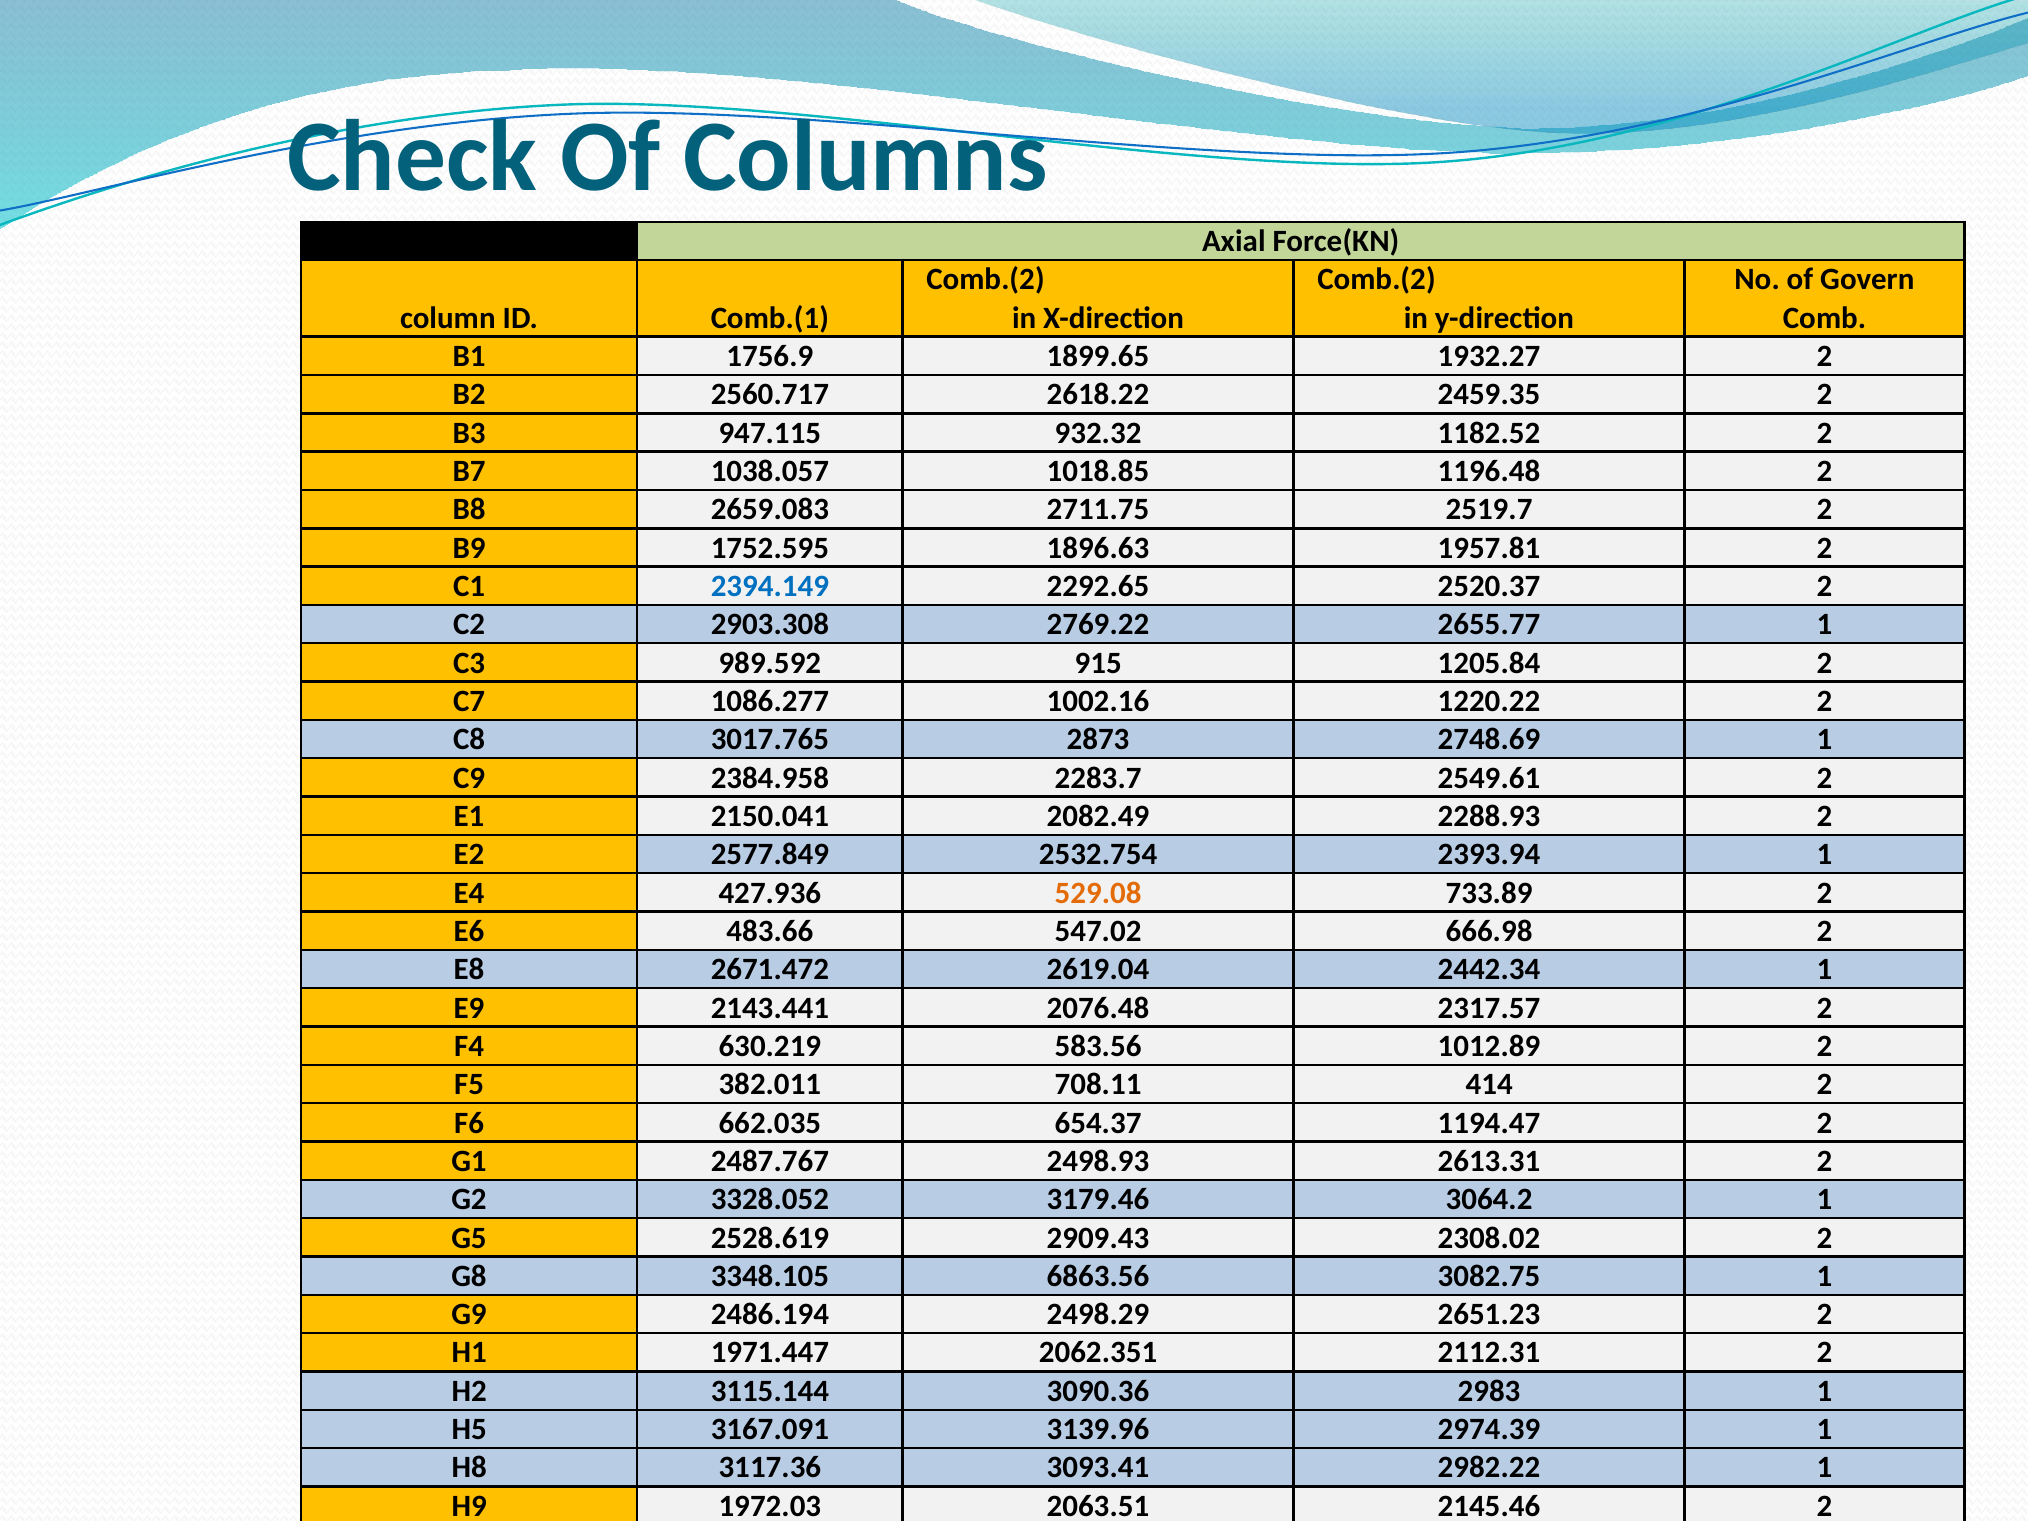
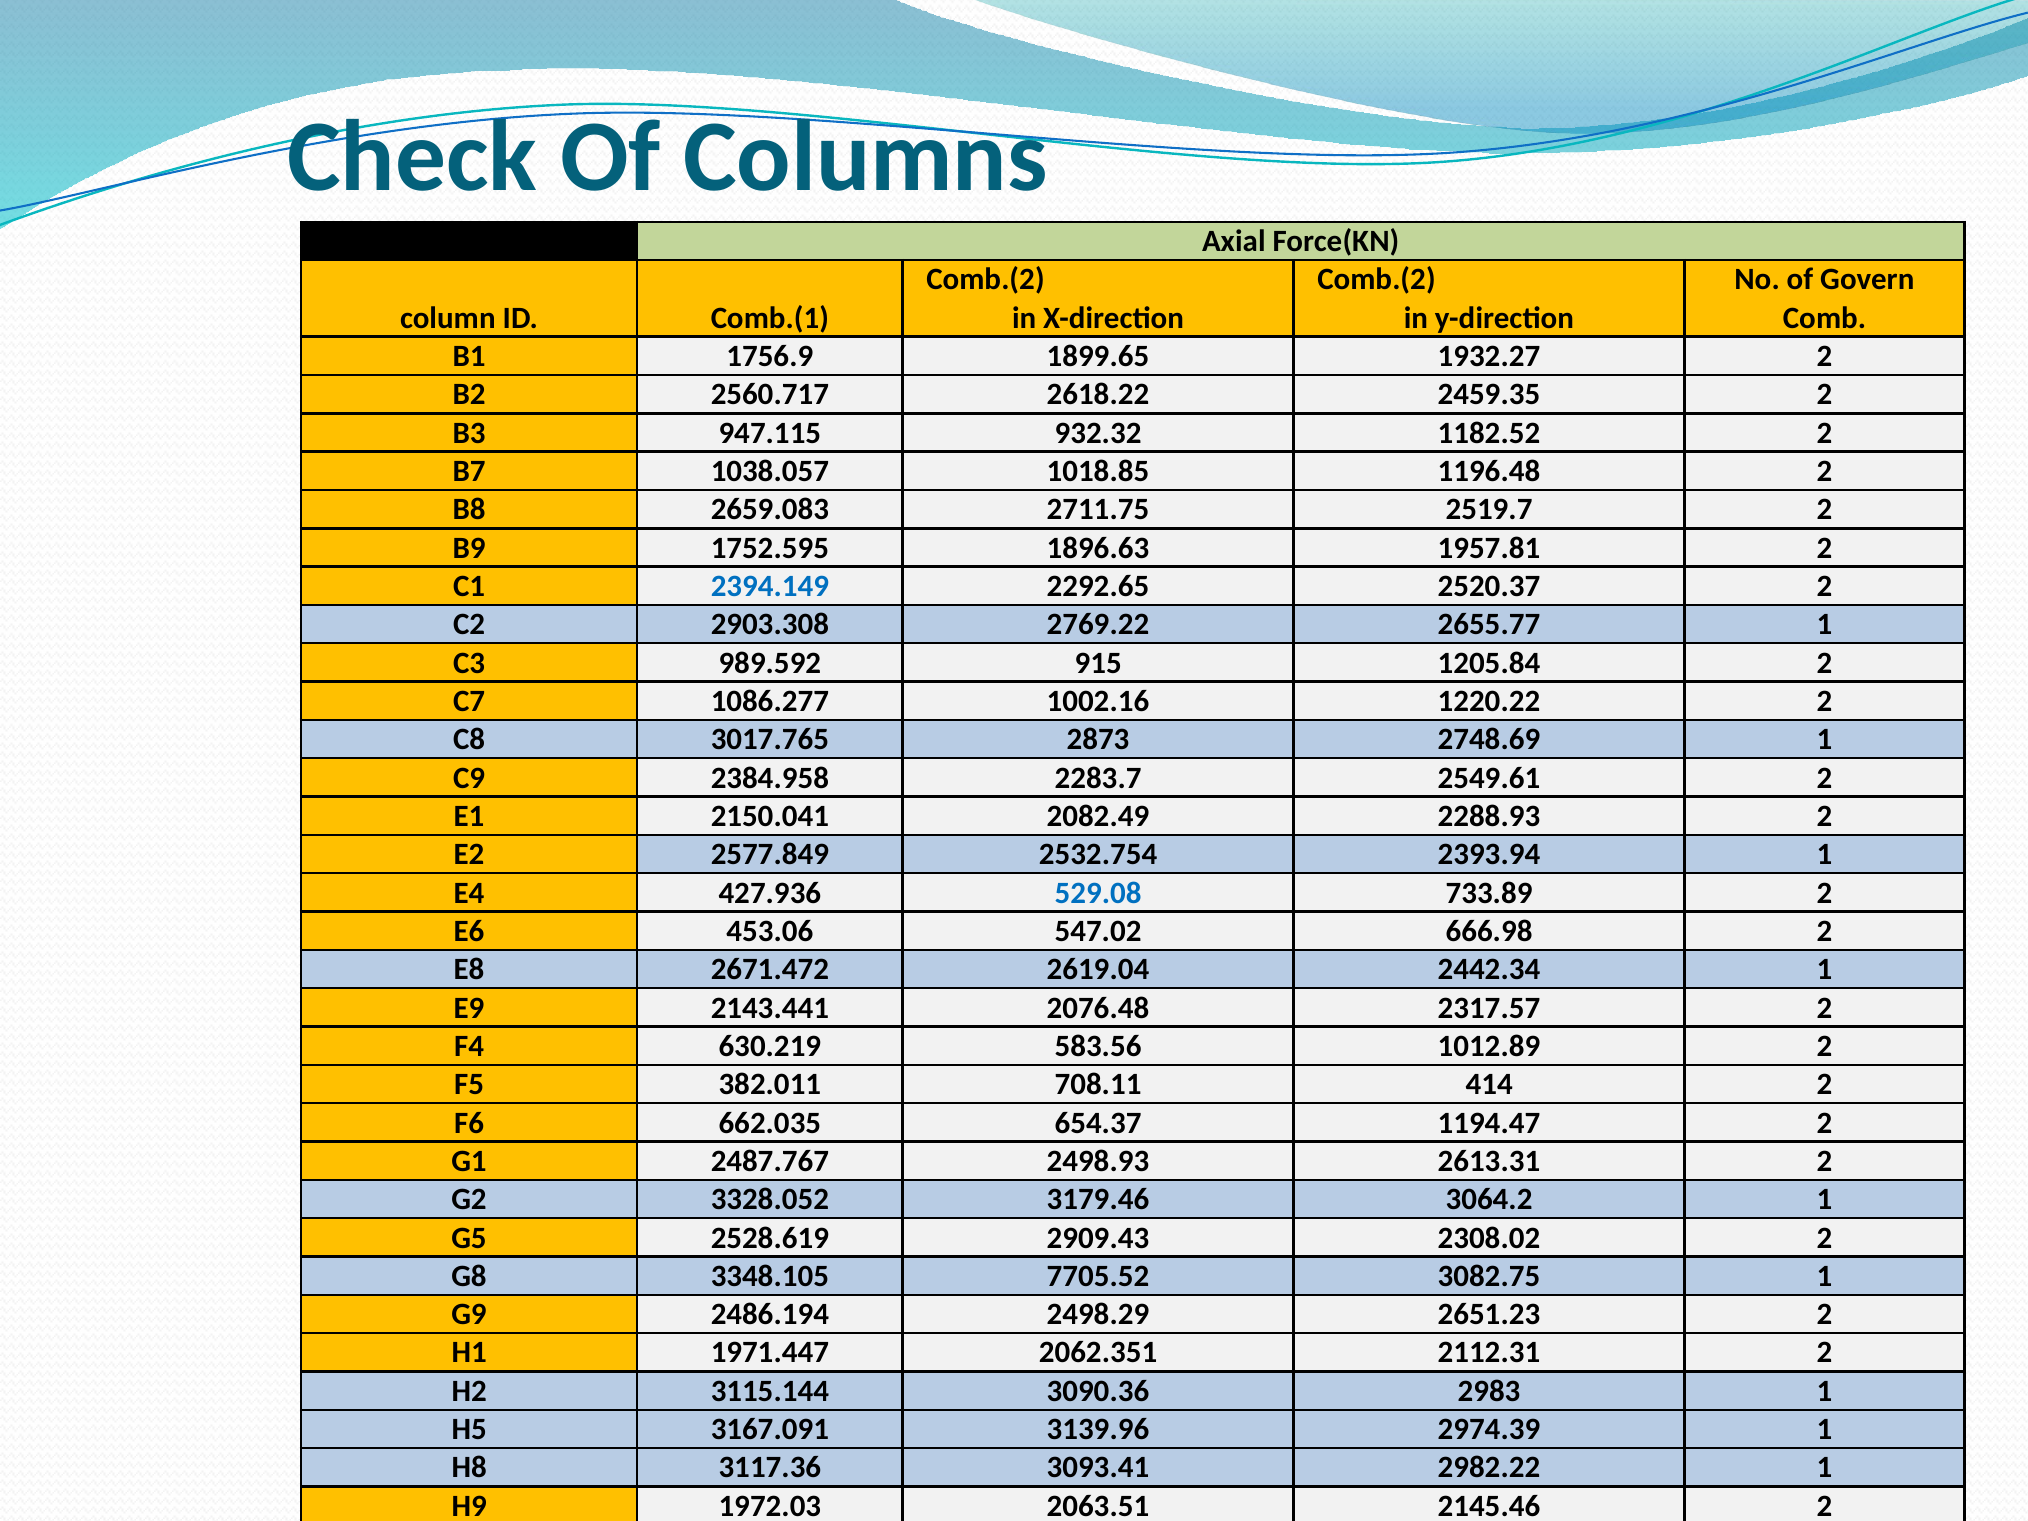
529.08 colour: orange -> blue (1098, 893)
483.66: 483.66 -> 453.06 (770, 931)
6863.56: 6863.56 -> 7705.52 (1098, 1276)
